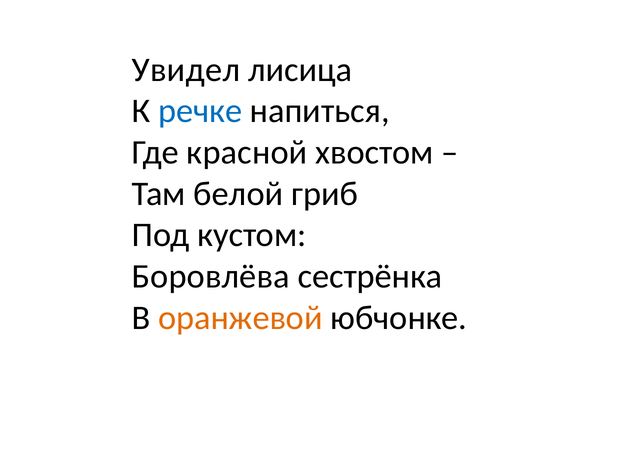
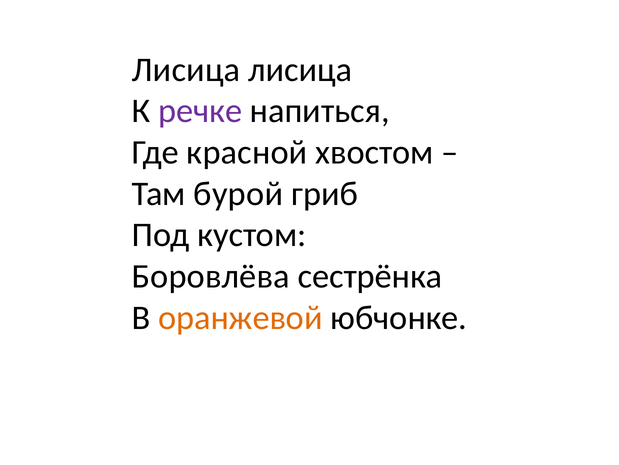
Увидел: Увидел -> Лисица (186, 70)
речке colour: blue -> purple (200, 111)
белой: белой -> бурой (238, 193)
